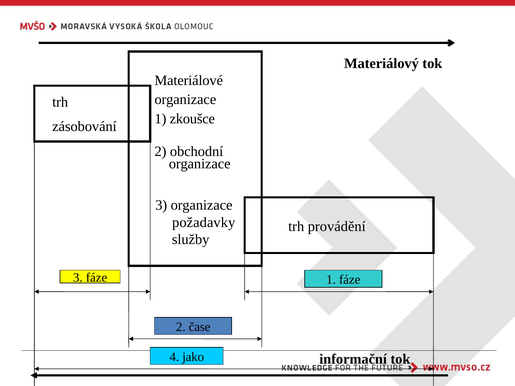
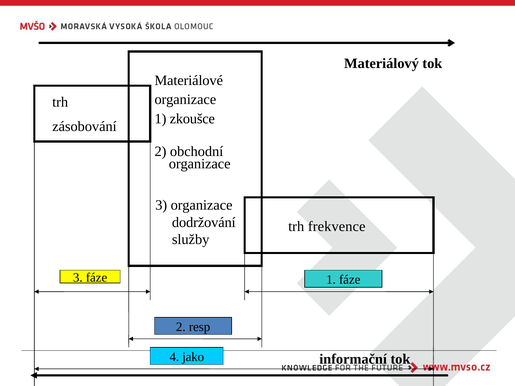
požadavky: požadavky -> dodržování (204, 222)
provádění: provádění -> frekvence (337, 227)
čase: čase -> resp (200, 327)
